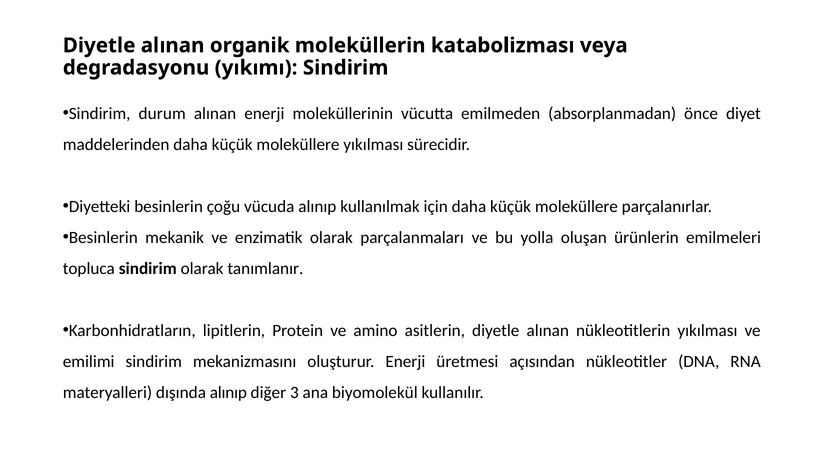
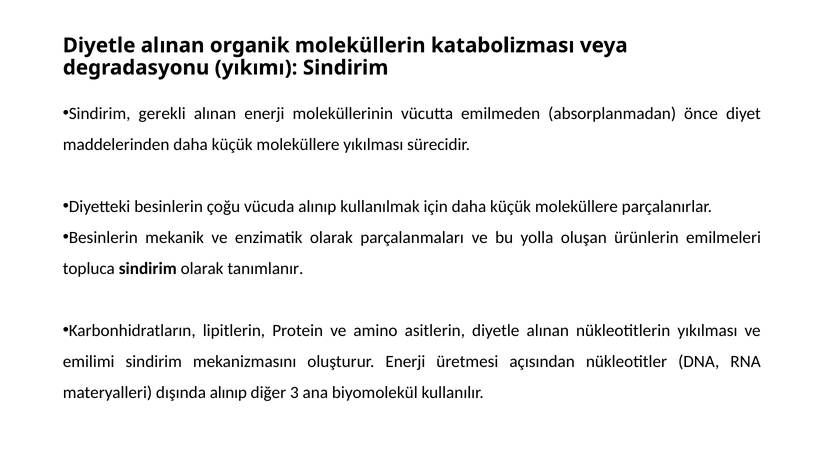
durum: durum -> gerekli (162, 114)
